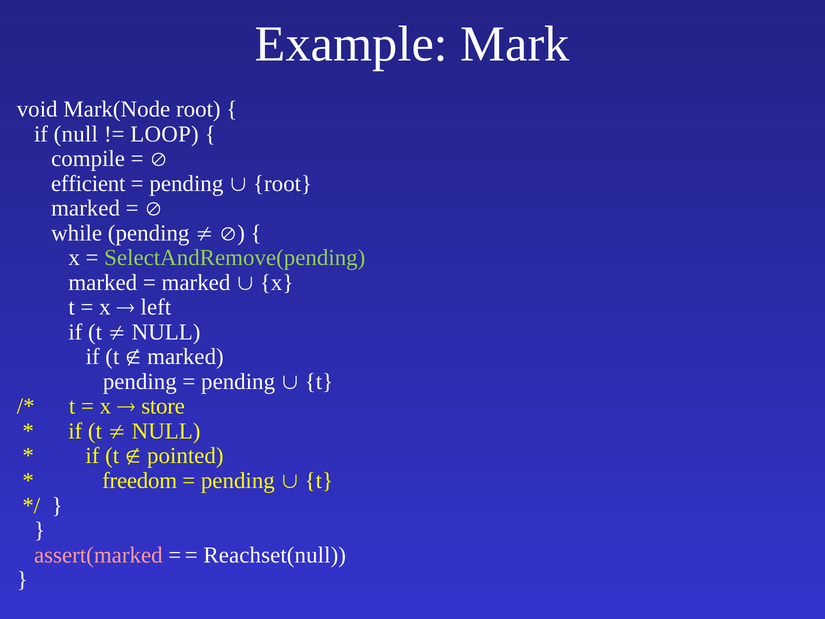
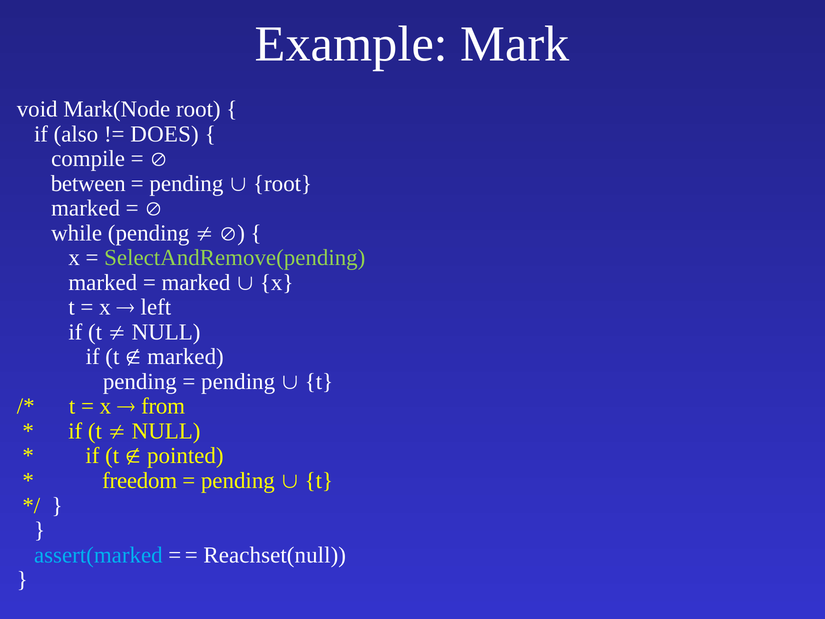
if null: null -> also (76, 134)
LOOP: LOOP -> DOES (165, 134)
efficient: efficient -> between (88, 183)
store: store -> from (163, 406)
assert(marked colour: pink -> light blue (98, 555)
